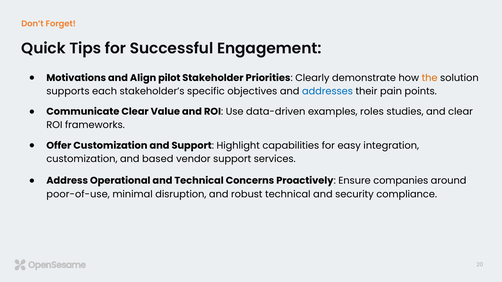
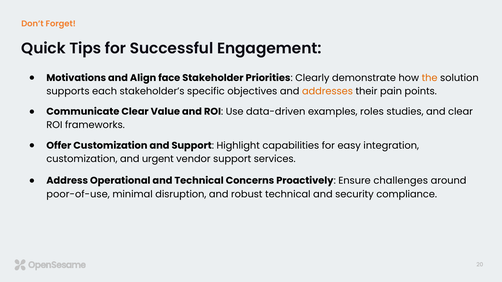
pilot: pilot -> face (169, 78)
addresses colour: blue -> orange (327, 91)
based: based -> urgent (158, 159)
companies: companies -> challenges (401, 181)
